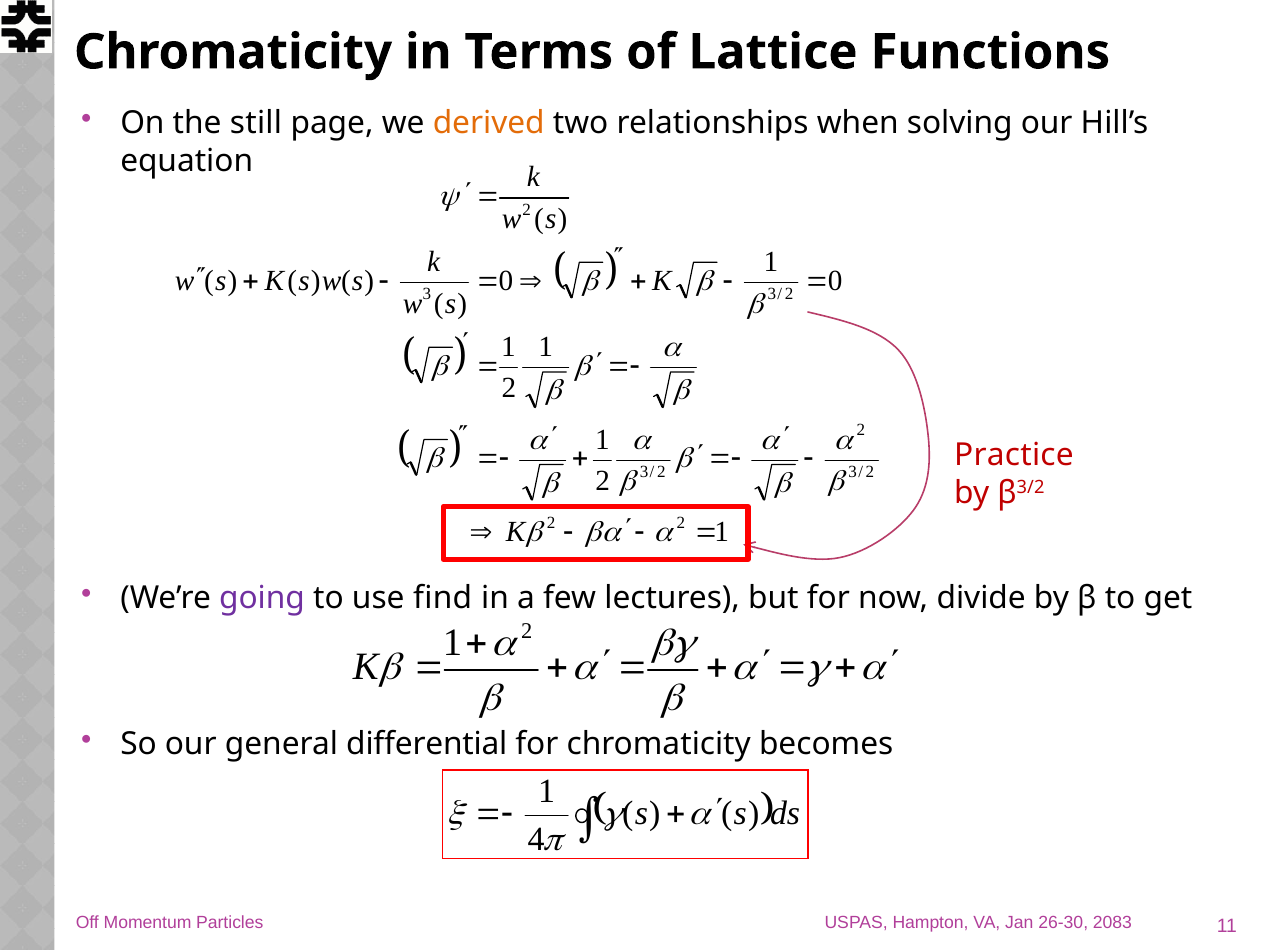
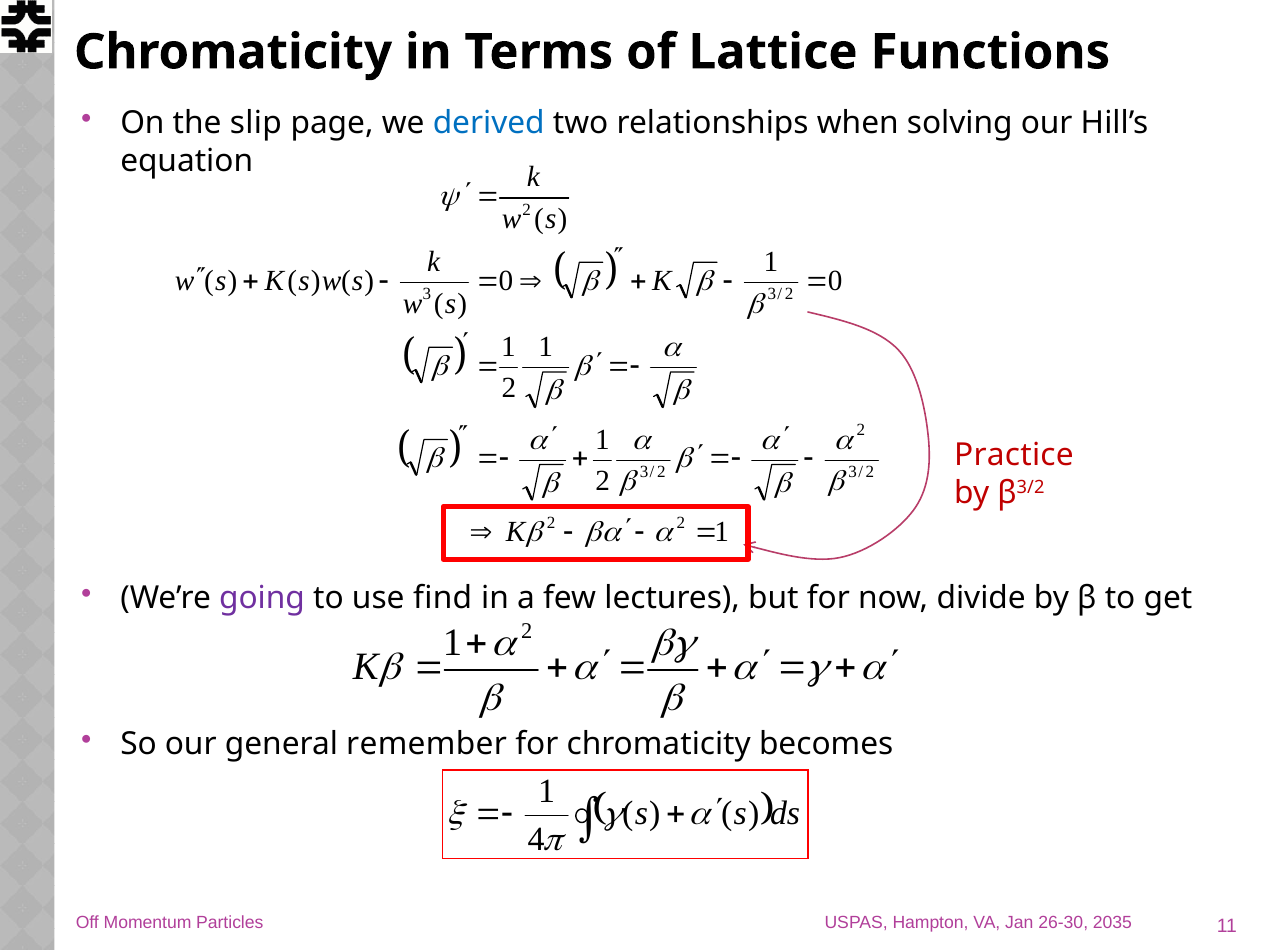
still: still -> slip (256, 123)
derived colour: orange -> blue (489, 123)
differential: differential -> remember (427, 744)
2083: 2083 -> 2035 (1113, 923)
